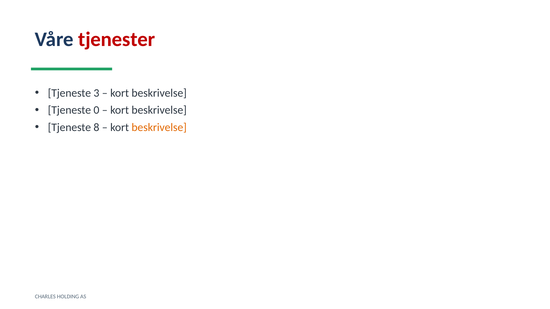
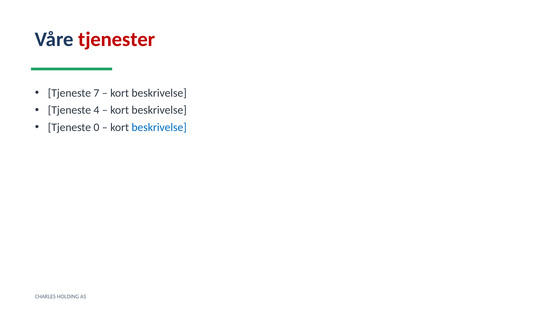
3: 3 -> 7 (96, 93)
0: 0 -> 4 (96, 110)
8: 8 -> 0 (96, 128)
beskrivelse colour: orange -> blue (159, 128)
